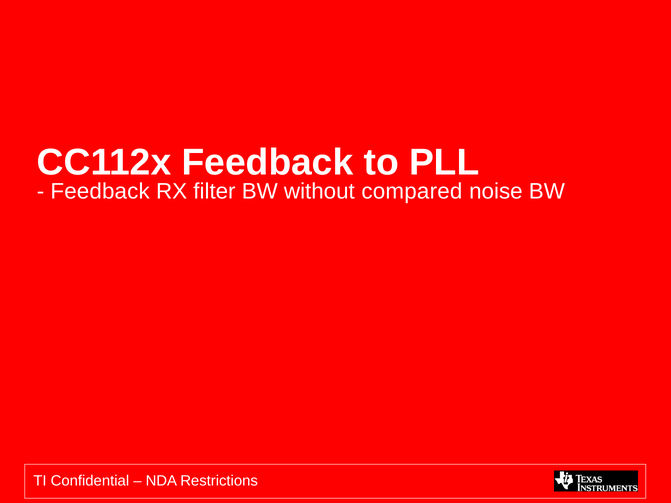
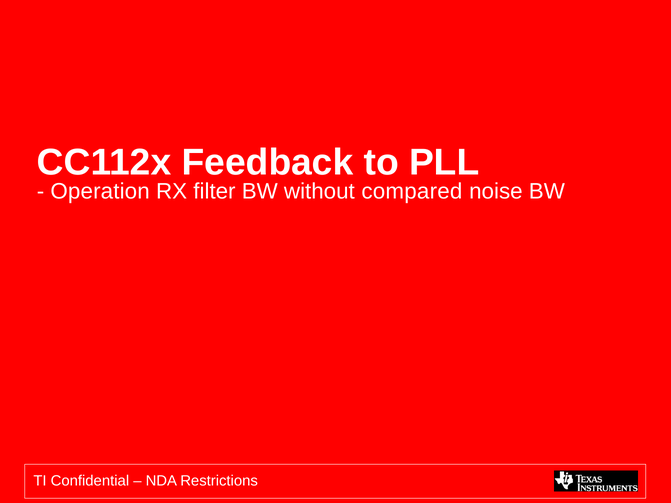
Feedback: Feedback -> Operation (100, 192)
